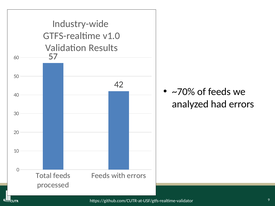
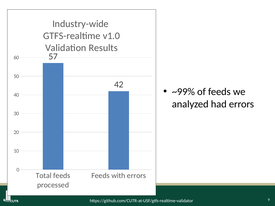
~70%: ~70% -> ~99% (183, 92)
